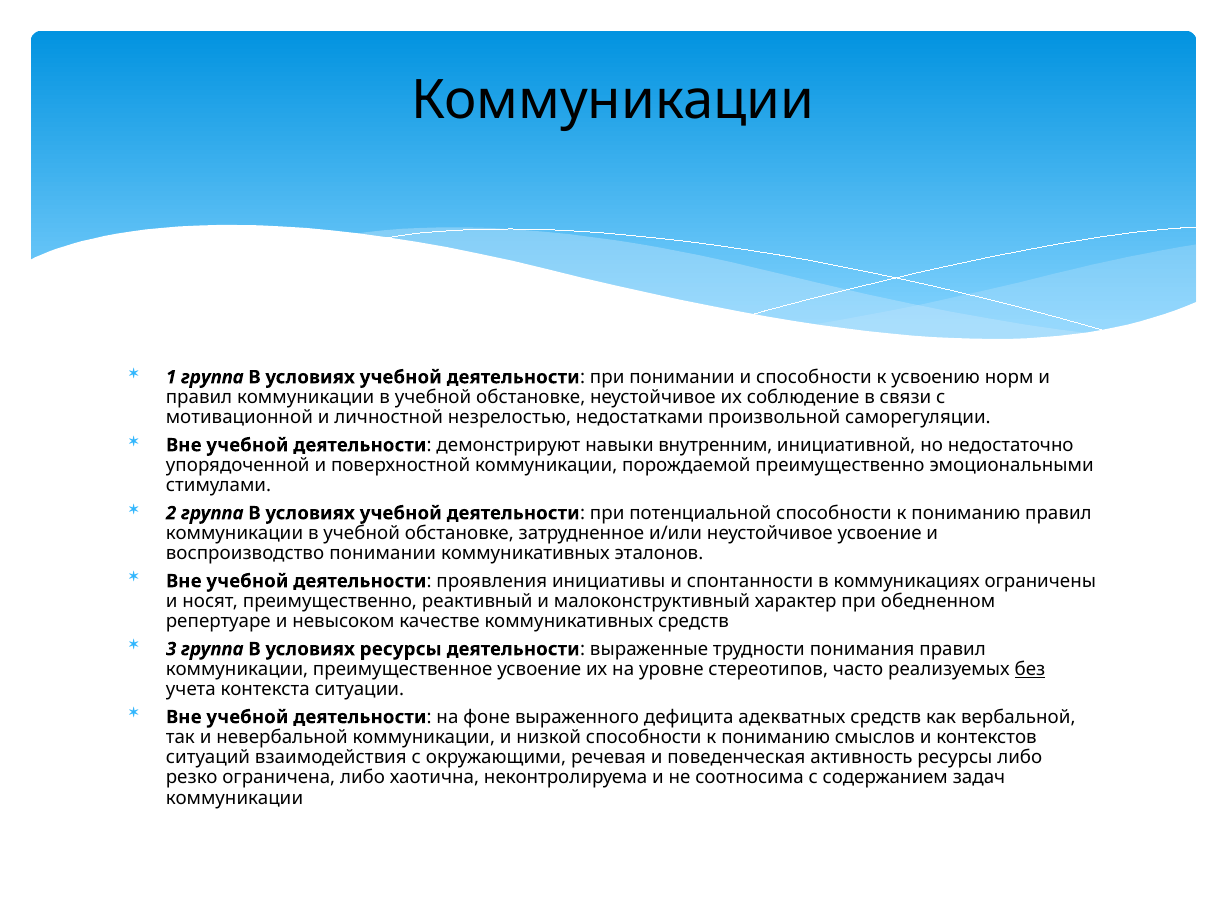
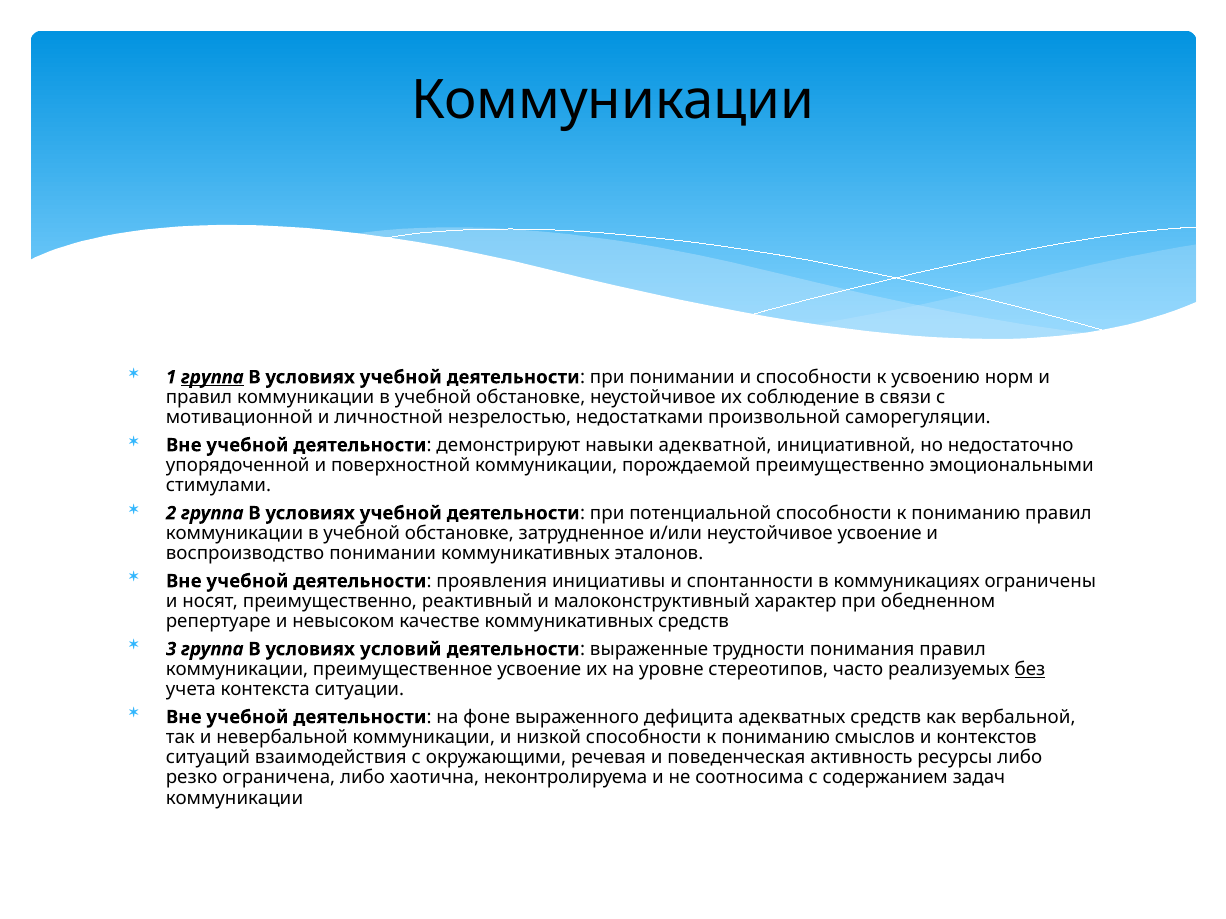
группа underline: none -> present (212, 377)
внутренним: внутренним -> адекватной (715, 445)
условиях ресурсы: ресурсы -> условий (401, 649)
